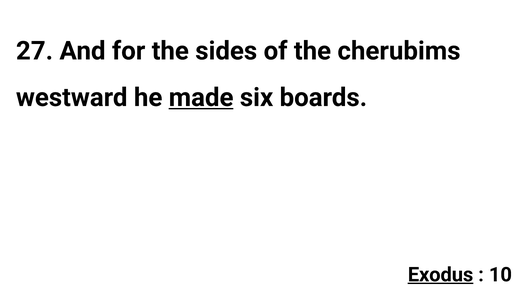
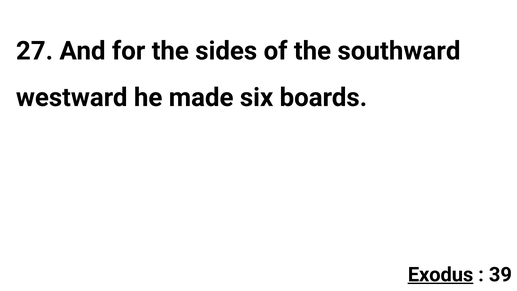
cherubims: cherubims -> southward (399, 51)
made underline: present -> none (201, 97)
10: 10 -> 39 (500, 275)
